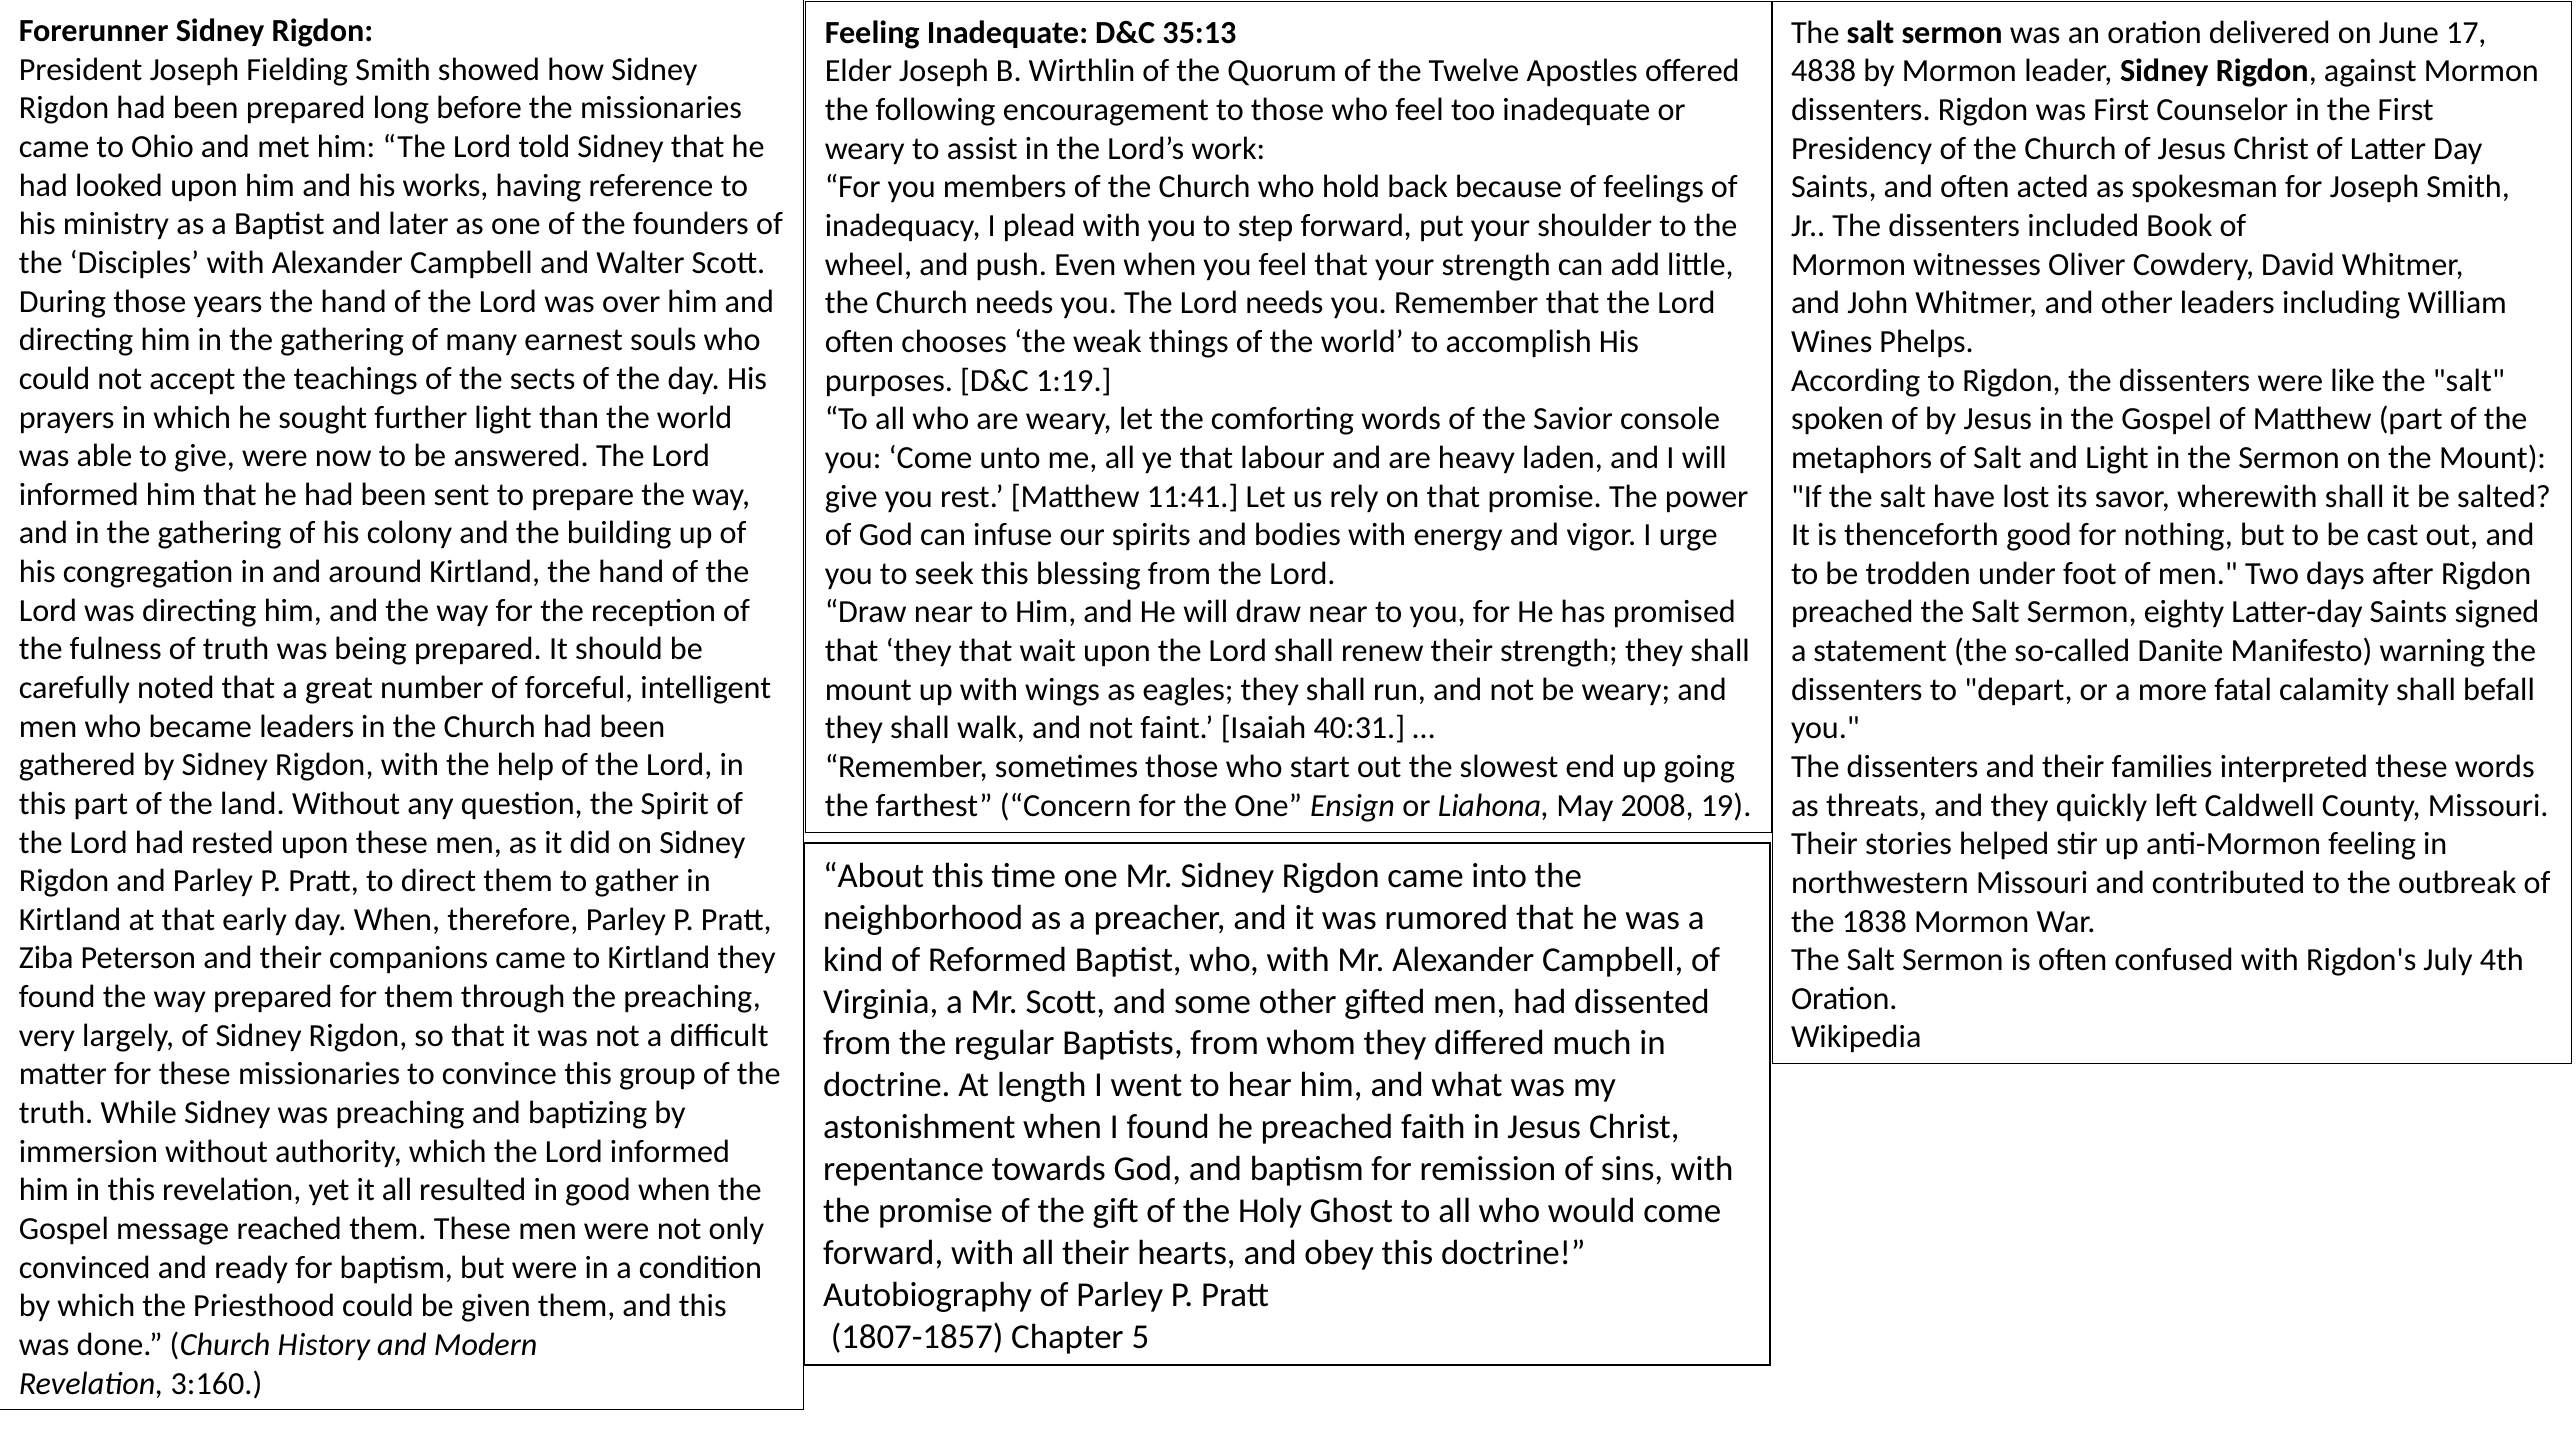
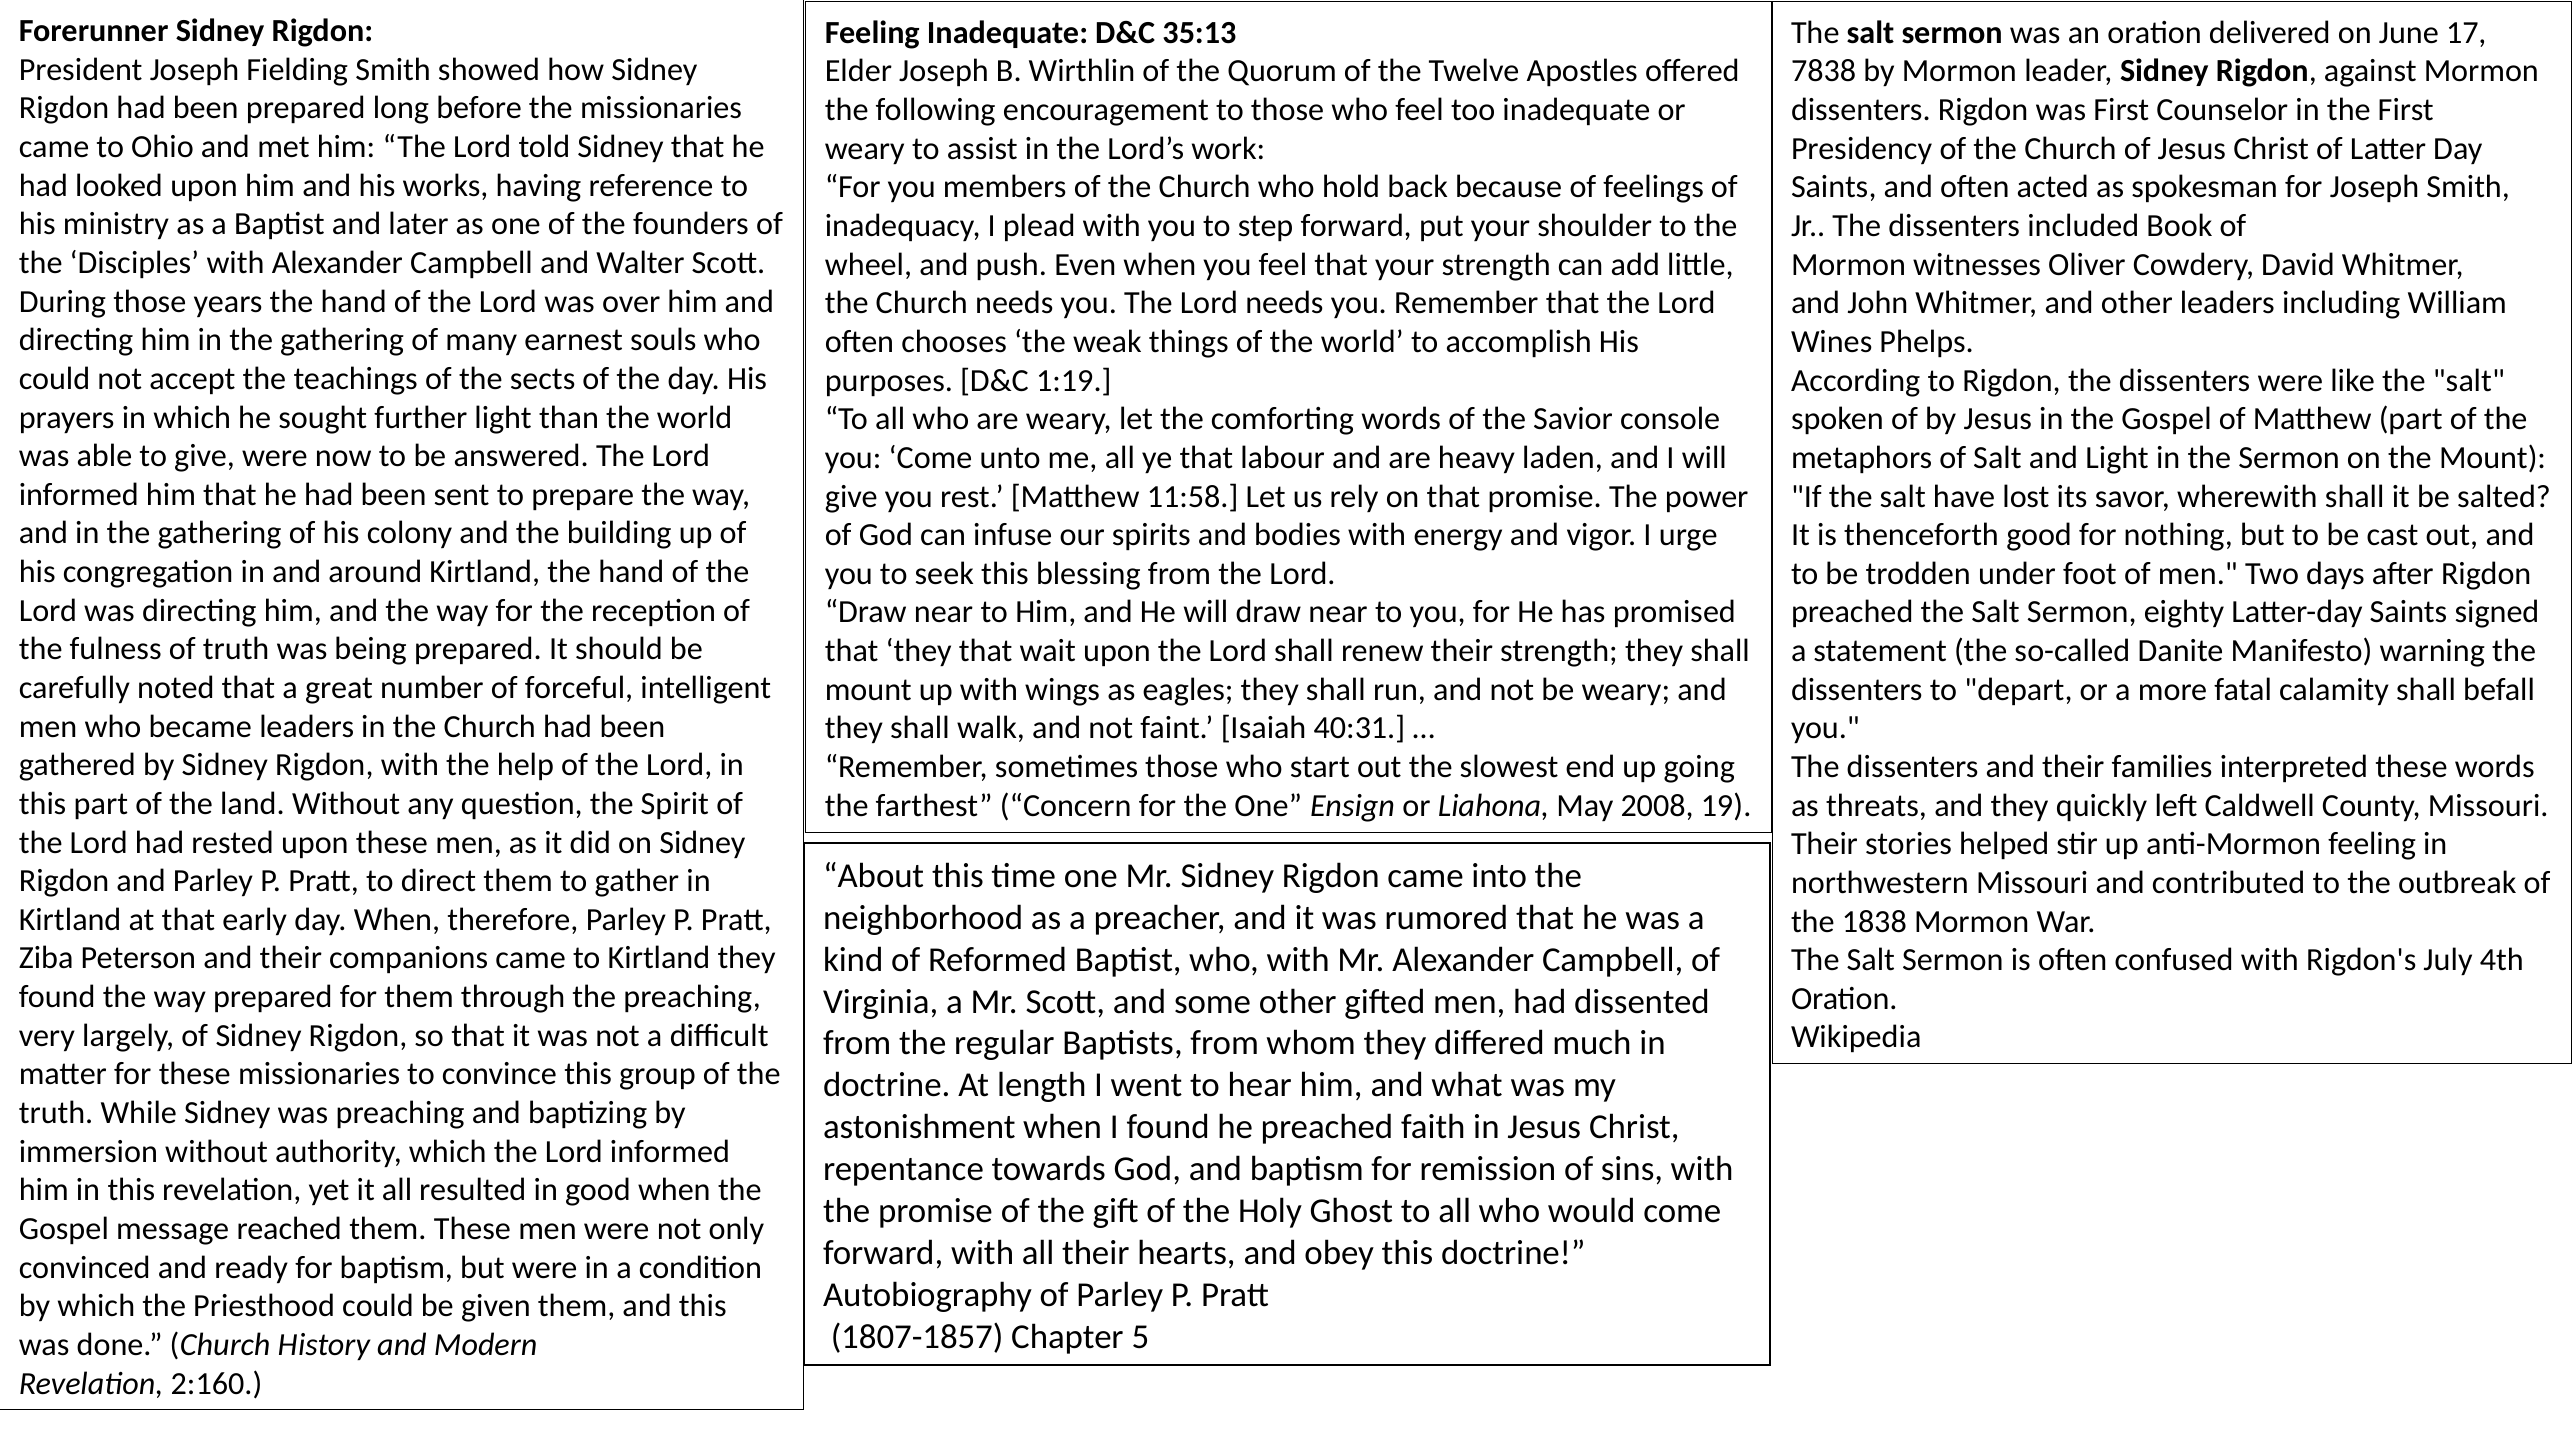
4838: 4838 -> 7838 (1824, 71)
11:41: 11:41 -> 11:58 (1193, 496)
3:160: 3:160 -> 2:160 (216, 1383)
